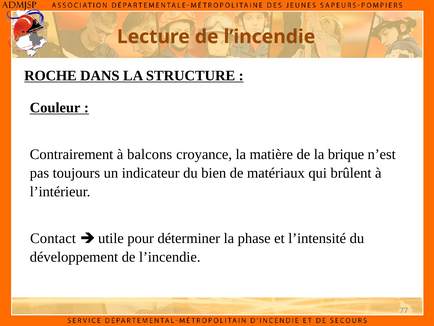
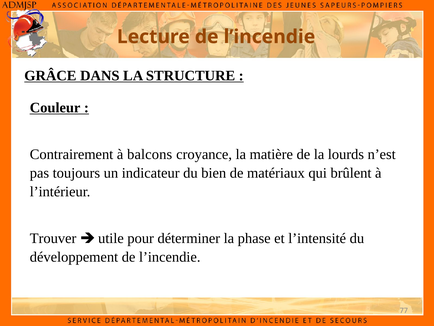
ROCHE: ROCHE -> GRÂCE (50, 75)
brique: brique -> lourds (346, 154)
Contact: Contact -> Trouver (53, 238)
